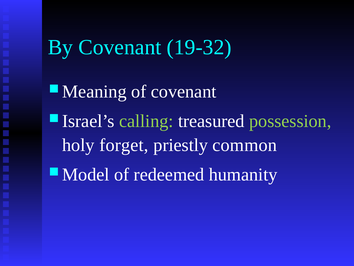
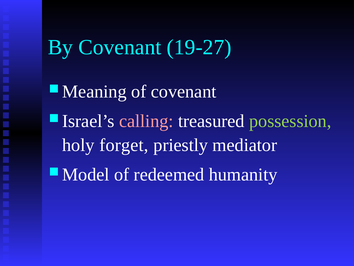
19-32: 19-32 -> 19-27 (199, 47)
calling colour: light green -> pink (146, 121)
common: common -> mediator (245, 145)
